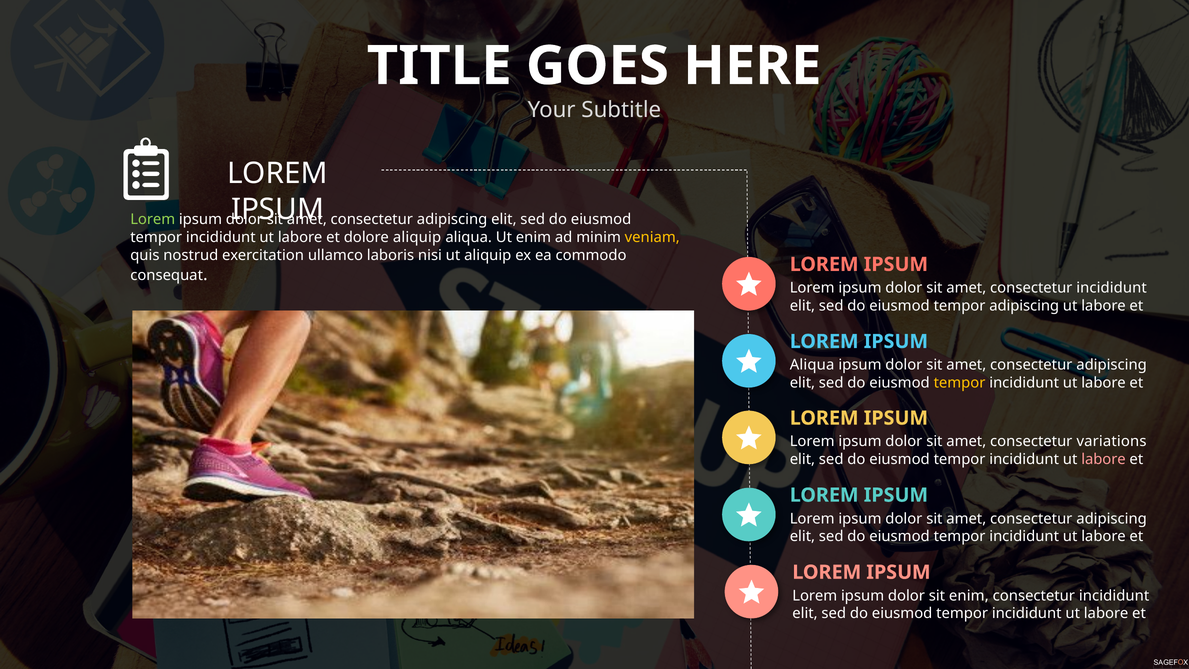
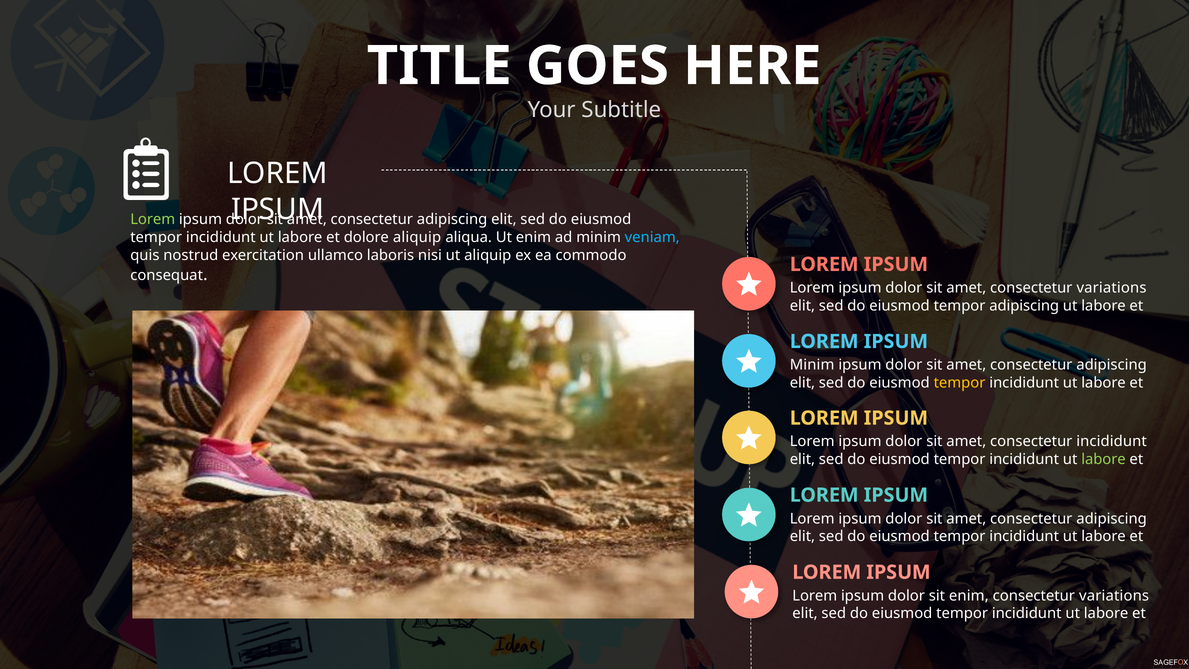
veniam colour: yellow -> light blue (652, 237)
amet consectetur incididunt: incididunt -> variations (1112, 288)
Aliqua: Aliqua -> Minim (812, 365)
consectetur variations: variations -> incididunt (1112, 441)
labore colour: pink -> light green (1103, 459)
incididunt: incididunt -> variations (1114, 596)
